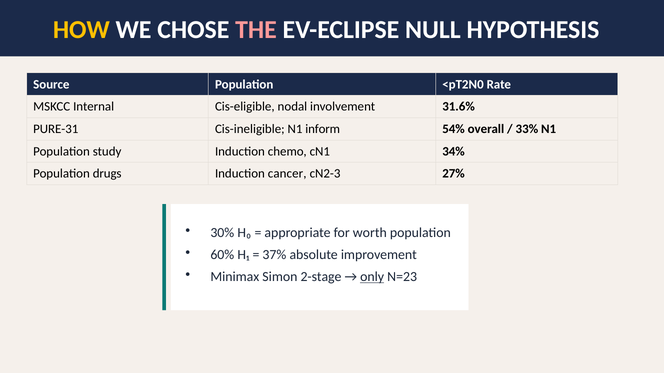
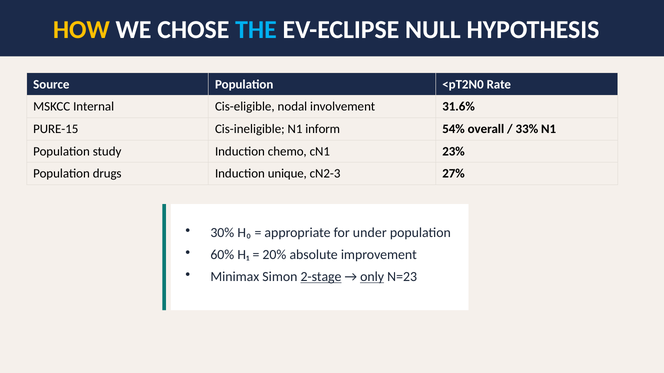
THE colour: pink -> light blue (256, 30)
PURE-31: PURE-31 -> PURE-15 (56, 129)
34%: 34% -> 23% (454, 152)
cancer: cancer -> unique (287, 174)
worth: worth -> under (370, 233)
37%: 37% -> 20% (274, 255)
2-stage underline: none -> present (321, 277)
